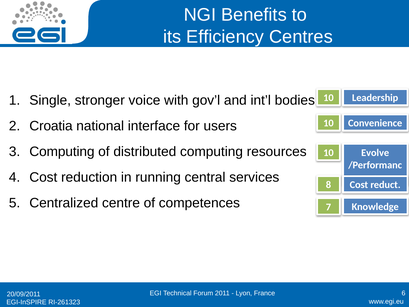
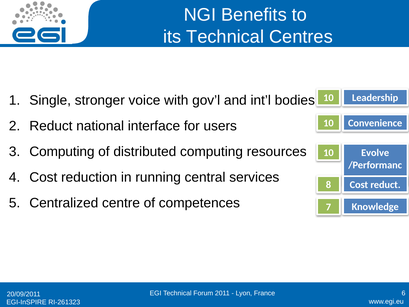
its Efficiency: Efficiency -> Technical (225, 37)
Croatia: Croatia -> Reduct (51, 126)
